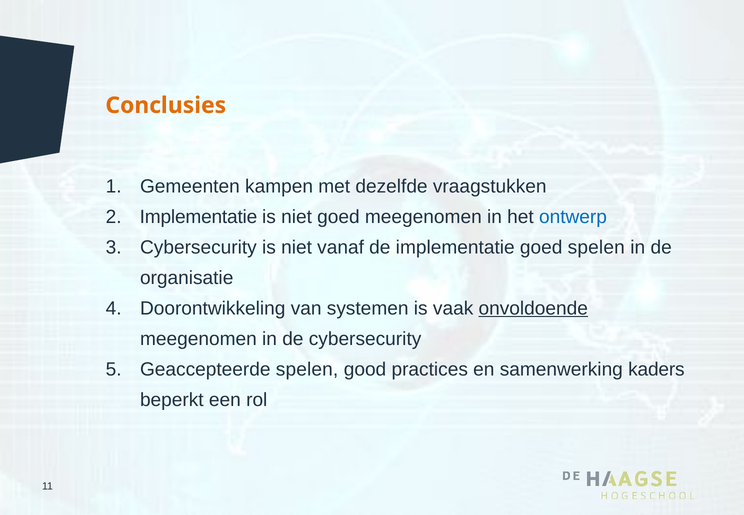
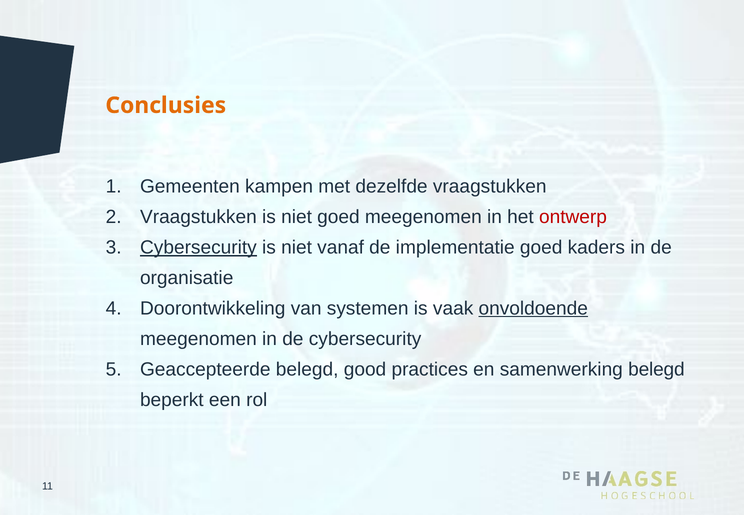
Implementatie: Implementatie -> Vraagstukken (198, 217)
ontwerp colour: blue -> red (573, 217)
Cybersecurity underline: none -> present (198, 248)
goed spelen: spelen -> kaders (596, 248)
Geaccepteerde spelen: spelen -> belegd (307, 369)
samenwerking kaders: kaders -> belegd (656, 369)
